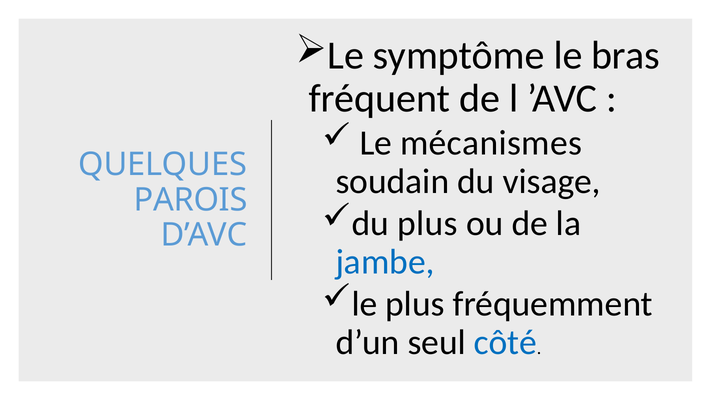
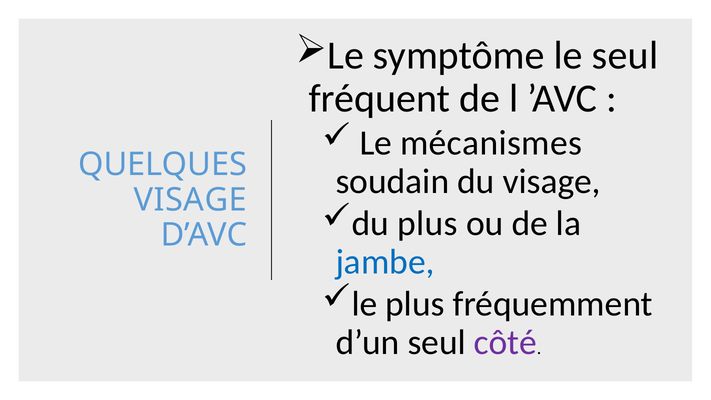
le bras: bras -> seul (625, 55)
PAROIS: PAROIS -> VISAGE (190, 200)
côté colour: blue -> purple (505, 342)
